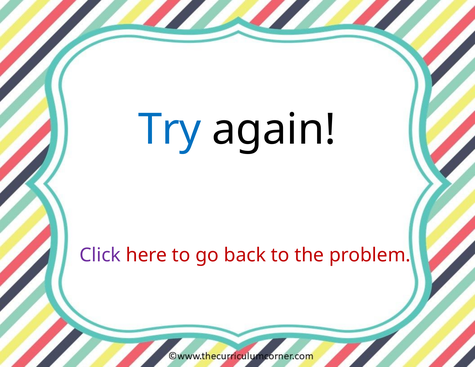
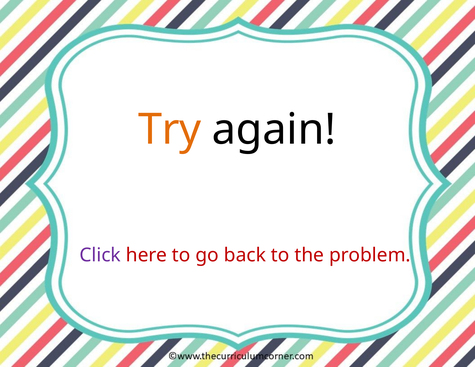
Try colour: blue -> orange (170, 130)
